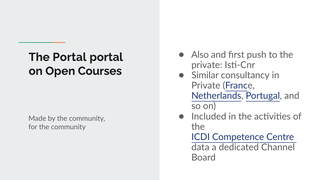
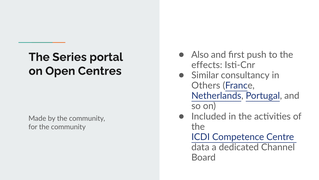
The Portal: Portal -> Series (70, 57)
private: private -> effects (207, 65)
Courses: Courses -> Centres (100, 71)
Private: Private -> Others (206, 85)
